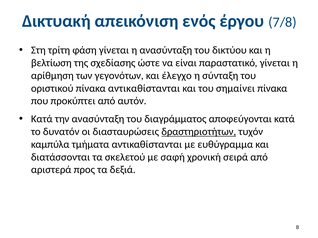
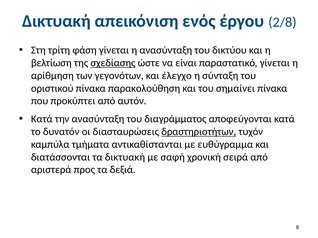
7/8: 7/8 -> 2/8 (283, 22)
σχεδίασης underline: none -> present (113, 63)
πίνακα αντικαθίστανται: αντικαθίστανται -> παρακολούθηση (144, 88)
τα σκελετού: σκελετού -> δικτυακή (125, 157)
